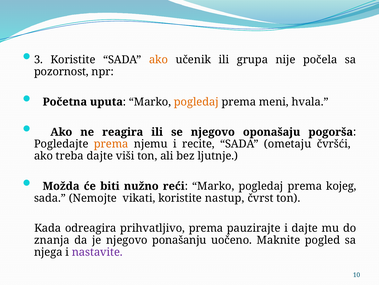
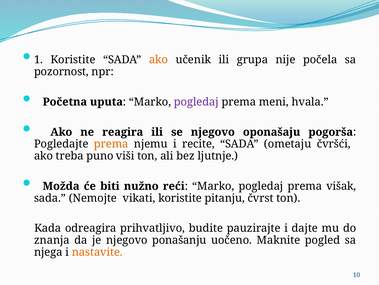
3: 3 -> 1 (39, 60)
pogledaj colour: orange -> purple (196, 102)
treba dajte: dajte -> puno (100, 156)
kojeg: kojeg -> višak (341, 186)
nastup: nastup -> pitanju (225, 198)
prihvatljivo prema: prema -> budite (206, 228)
nastavite colour: purple -> orange (97, 252)
